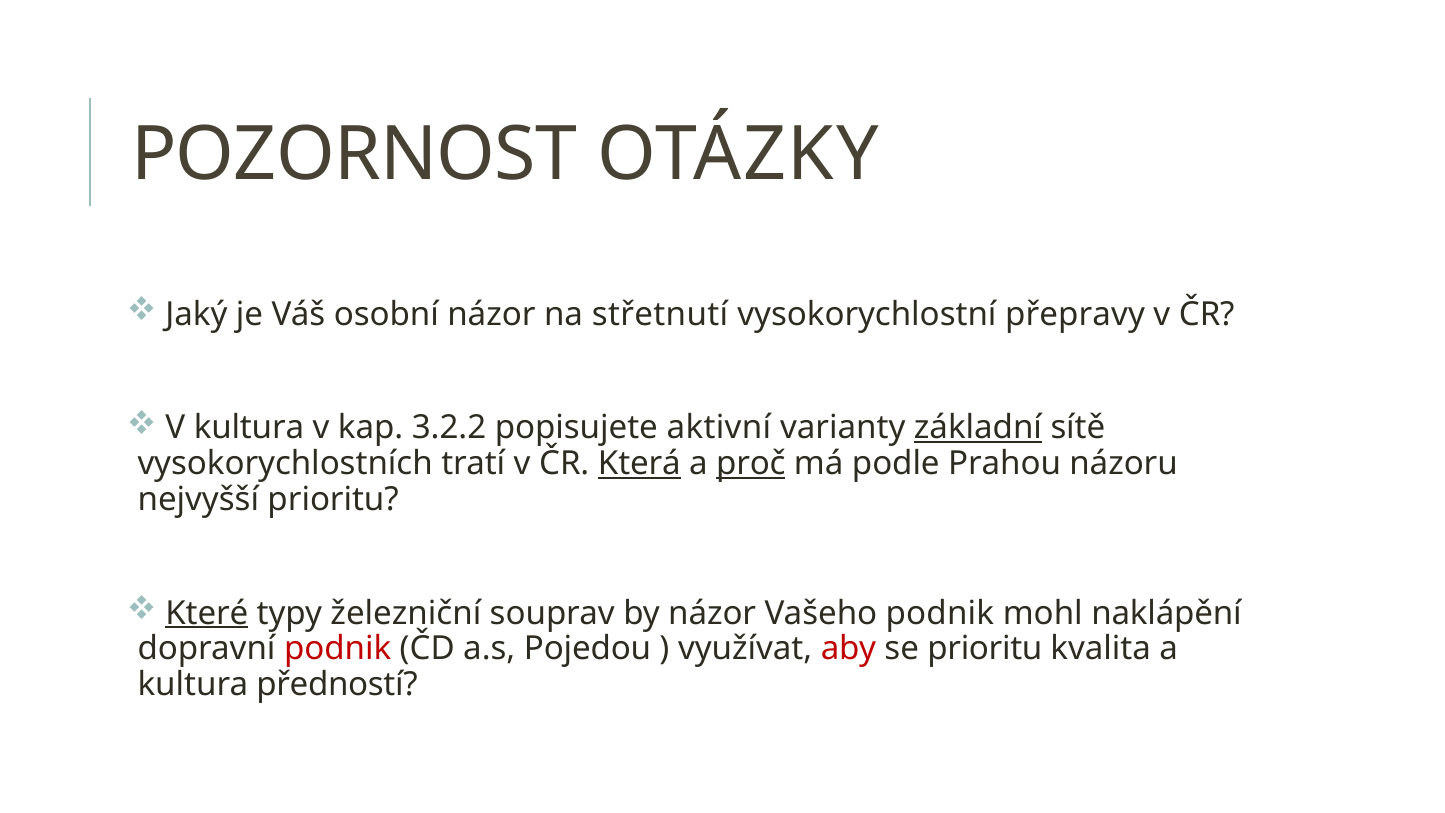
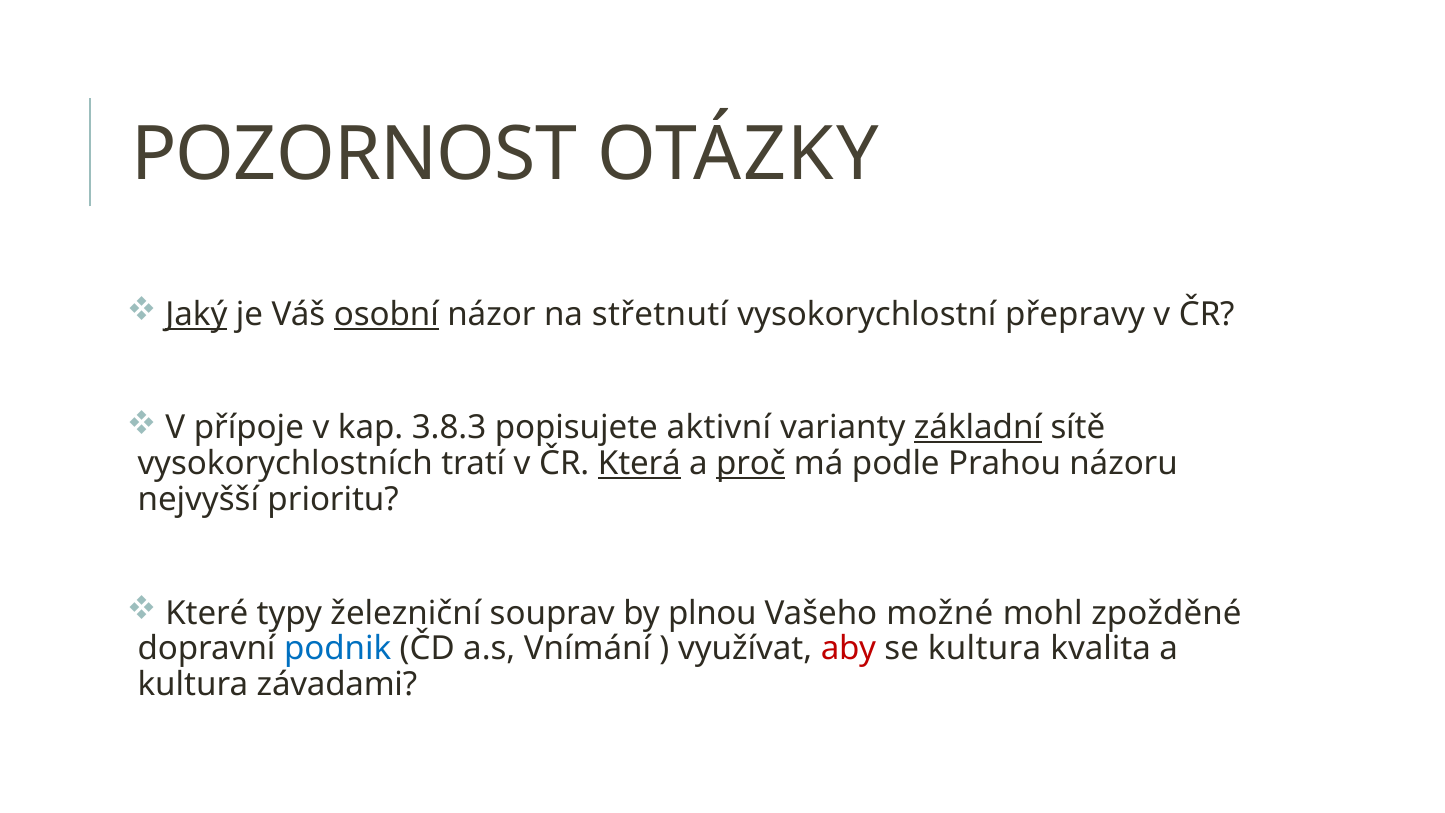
Jaký underline: none -> present (196, 314)
osobní underline: none -> present (386, 314)
V kultura: kultura -> přípoje (249, 428)
3.2.2: 3.2.2 -> 3.8.3 (449, 428)
Které underline: present -> none (207, 613)
by názor: názor -> plnou (712, 613)
Vašeho podnik: podnik -> možné (940, 613)
naklápění: naklápění -> zpožděné (1166, 613)
podnik colour: red -> blue (338, 649)
Pojedou: Pojedou -> Vnímání (587, 649)
se prioritu: prioritu -> kultura (985, 649)
předností: předností -> závadami (337, 685)
